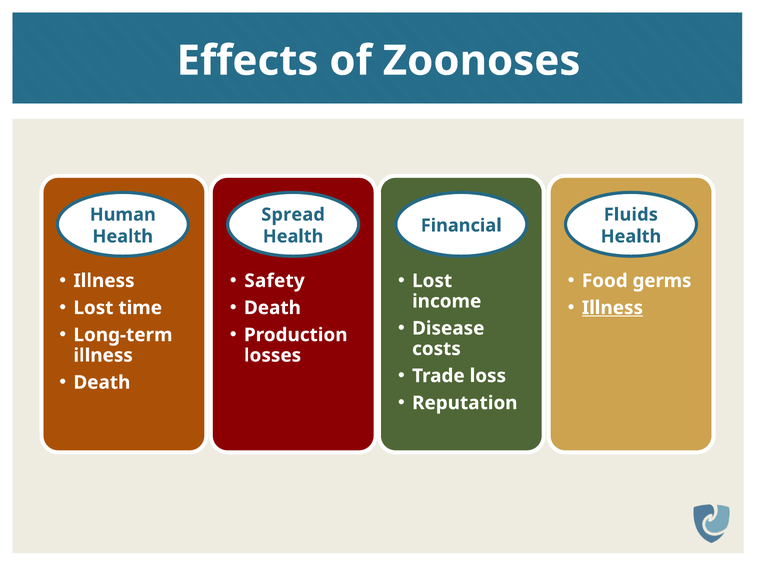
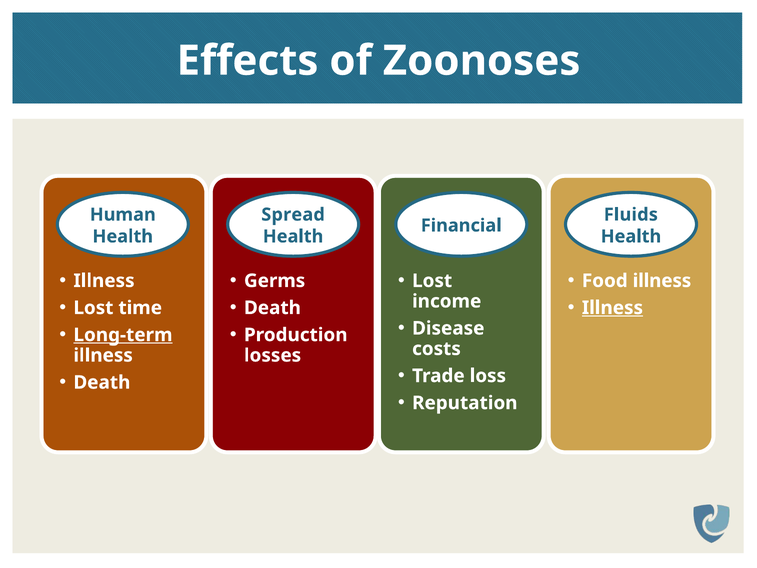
Safety: Safety -> Germs (275, 281)
Food germs: germs -> illness (662, 281)
Long-term underline: none -> present (123, 335)
